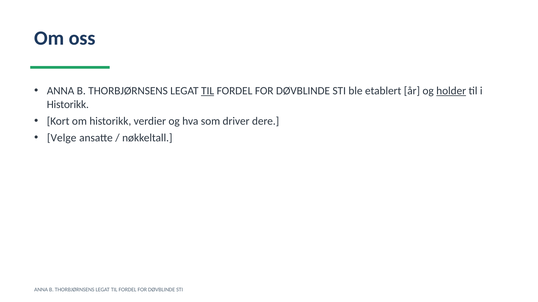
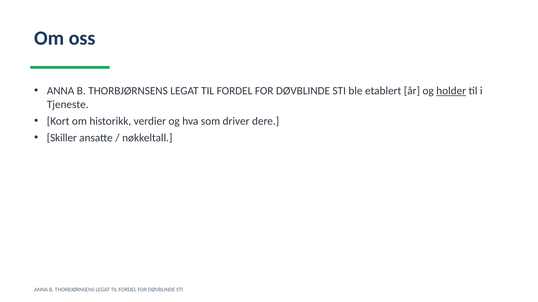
TIL underline: present -> none (208, 91)
Historikk: Historikk -> Tjeneste (68, 105)
Velge: Velge -> Skiller (62, 138)
